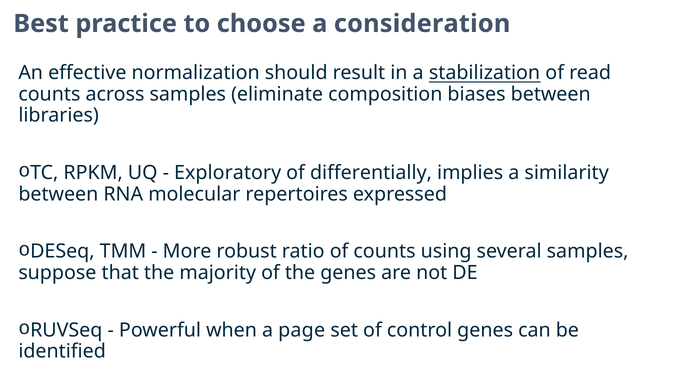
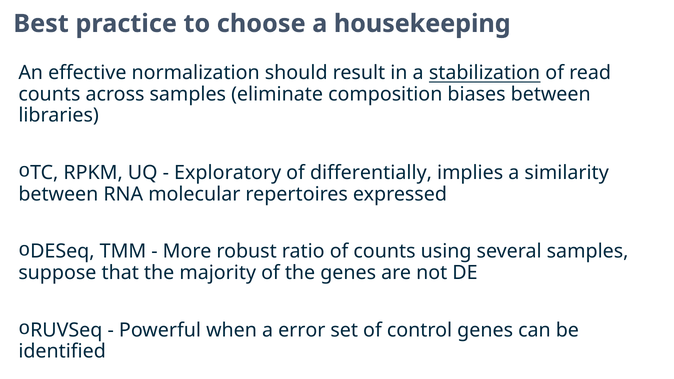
consideration: consideration -> housekeeping (422, 24)
page: page -> error (302, 330)
